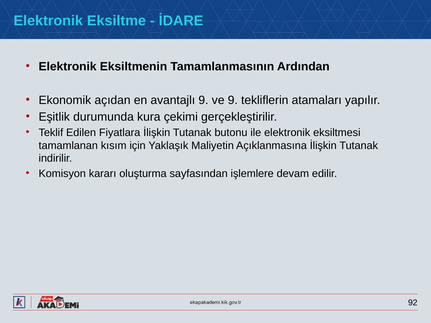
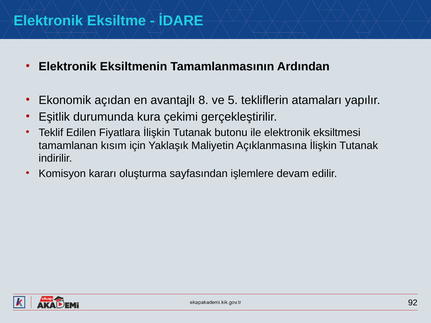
avantajlı 9: 9 -> 8 (203, 100)
ve 9: 9 -> 5 (233, 100)
